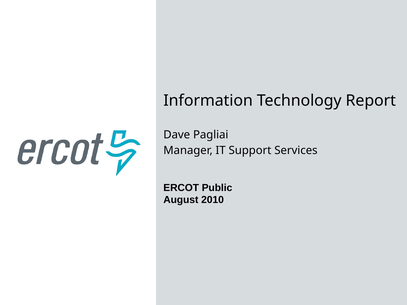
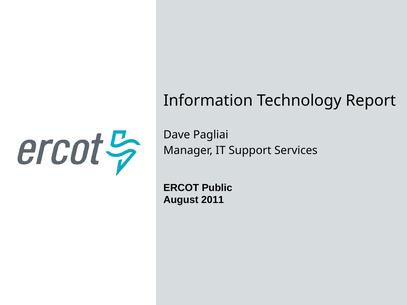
2010: 2010 -> 2011 (213, 200)
